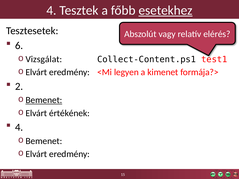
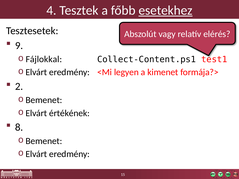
6: 6 -> 9 (19, 46)
Vizsgálat: Vizsgálat -> Fájlokkal (44, 59)
Bemenet underline: present -> none (44, 100)
4: 4 -> 8 (19, 127)
